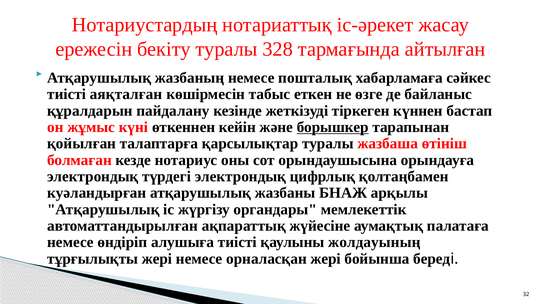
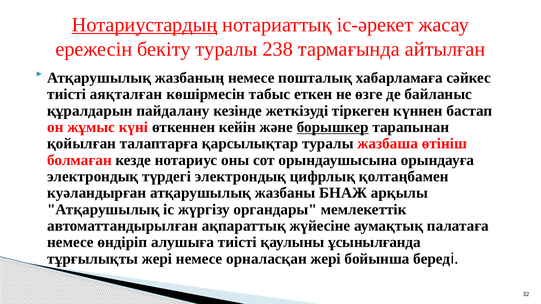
Нотариустардың underline: none -> present (144, 25)
328: 328 -> 238 (278, 49)
жолдауының: жолдауының -> ұсынылғанда (374, 242)
